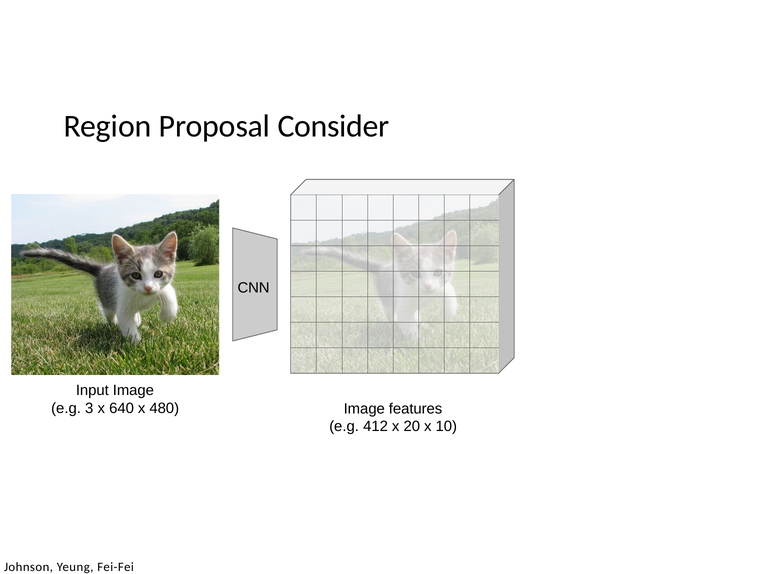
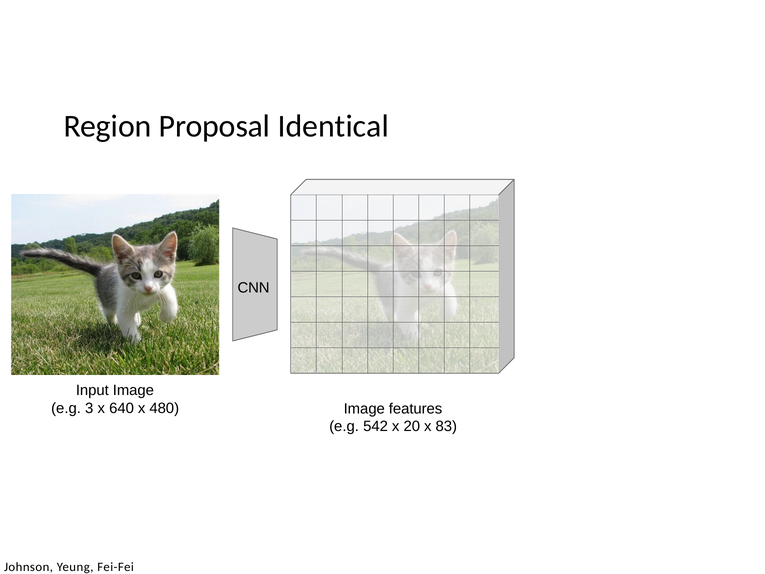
Consider: Consider -> Identical (333, 126)
412: 412 -> 542 (376, 426)
10: 10 -> 83 (446, 426)
